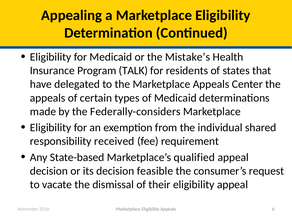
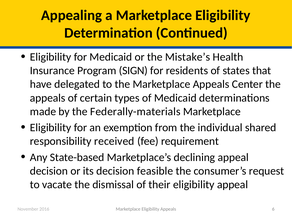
TALK: TALK -> SIGN (133, 71)
Federally-considers: Federally-considers -> Federally-materials (135, 111)
qualified: qualified -> declining (194, 157)
